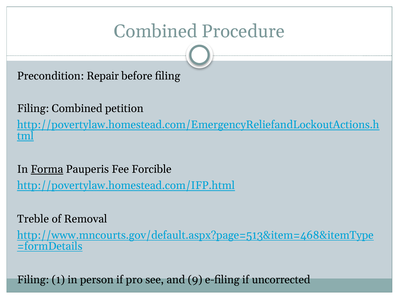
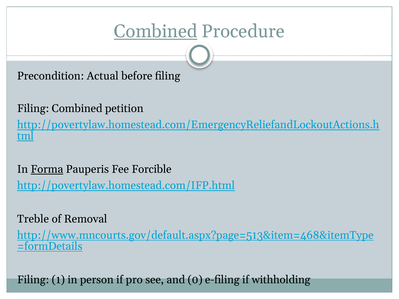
Combined underline: none -> present (156, 31)
Repair: Repair -> Actual (103, 76)
9: 9 -> 0 (195, 280)
uncorrected: uncorrected -> withholding (281, 280)
